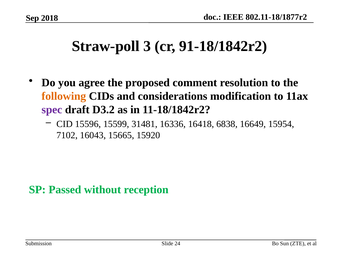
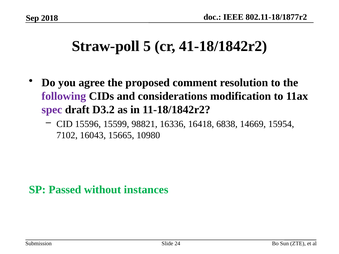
3: 3 -> 5 (147, 46)
91-18/1842r2: 91-18/1842r2 -> 41-18/1842r2 (223, 46)
following colour: orange -> purple (64, 96)
31481: 31481 -> 98821 (144, 124)
16649: 16649 -> 14669 (253, 124)
15920: 15920 -> 10980 (148, 135)
reception: reception -> instances (146, 190)
